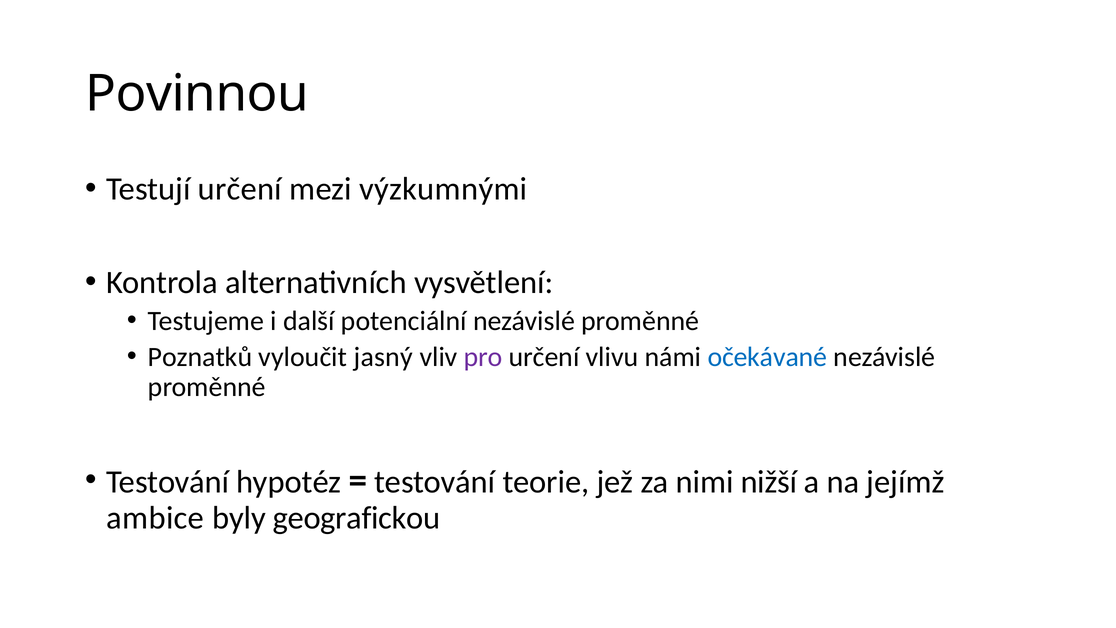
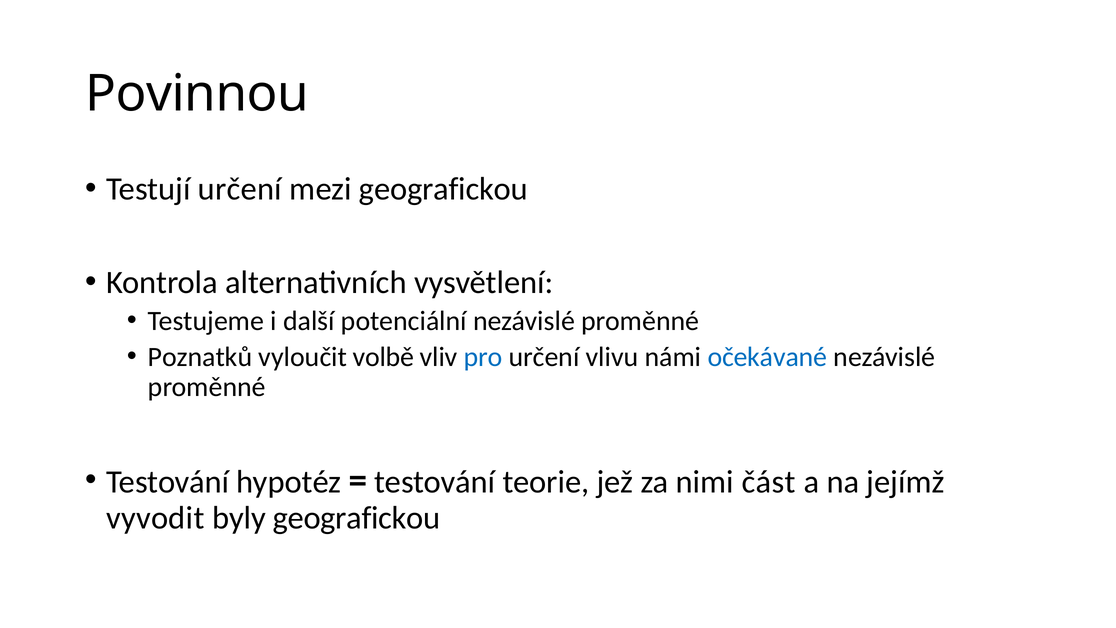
mezi výzkumnými: výzkumnými -> geografickou (443, 189)
jasný: jasný -> volbě (384, 357)
pro colour: purple -> blue (483, 357)
nižší: nižší -> část (769, 482)
ambice: ambice -> vyvodit (155, 518)
